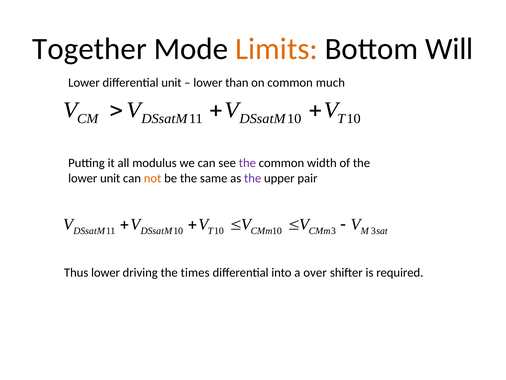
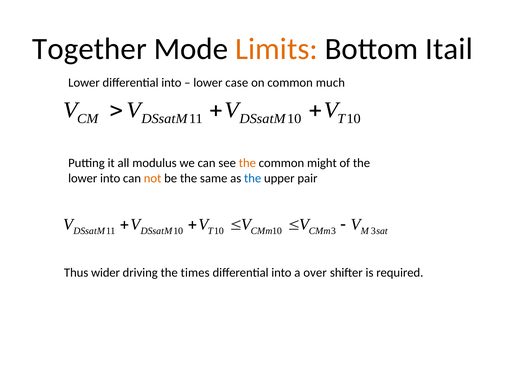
Will: Will -> Itail (449, 49)
Lower differential unit: unit -> into (171, 83)
than: than -> case (237, 83)
the colour: purple -> orange (247, 163)
width: width -> might (322, 163)
lower unit: unit -> into (110, 178)
the colour: purple -> blue (253, 178)
Thus lower: lower -> wider (106, 272)
